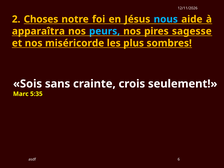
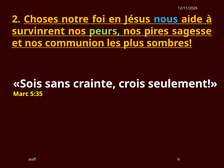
apparaîtra: apparaîtra -> survinrent (38, 31)
peurs colour: light blue -> light green (105, 31)
miséricorde: miséricorde -> communion (75, 43)
